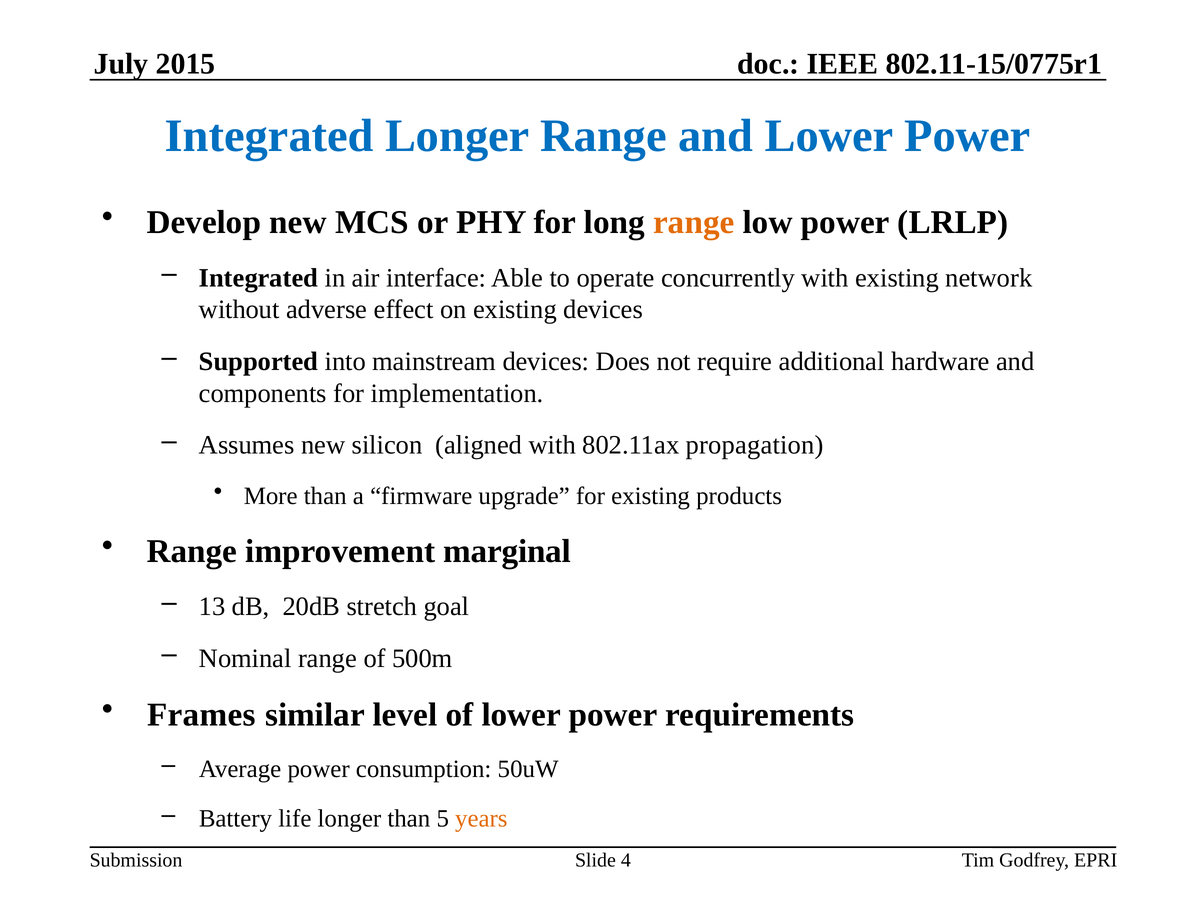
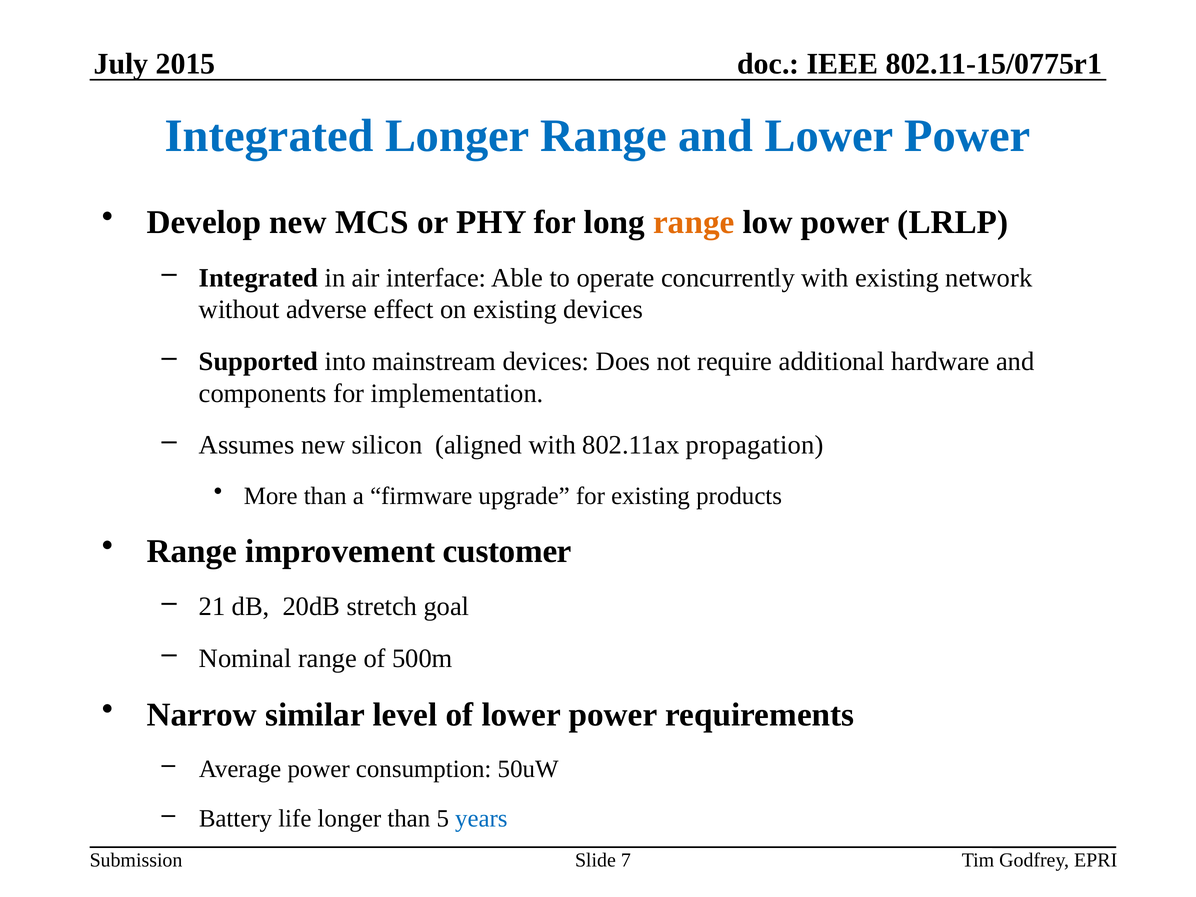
marginal: marginal -> customer (507, 551)
13: 13 -> 21 (212, 607)
Frames: Frames -> Narrow (202, 715)
years colour: orange -> blue (481, 819)
4: 4 -> 7 (626, 860)
